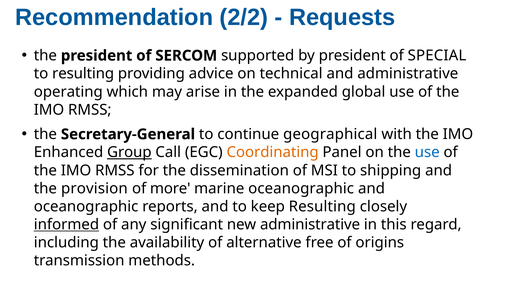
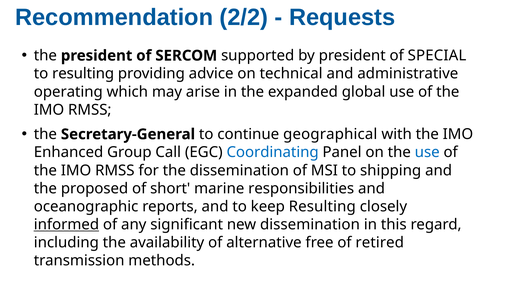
Group underline: present -> none (129, 152)
Coordinating colour: orange -> blue (273, 152)
provision: provision -> proposed (95, 188)
more: more -> short (170, 188)
marine oceanographic: oceanographic -> responsibilities (301, 188)
new administrative: administrative -> dissemination (310, 224)
origins: origins -> retired (380, 242)
